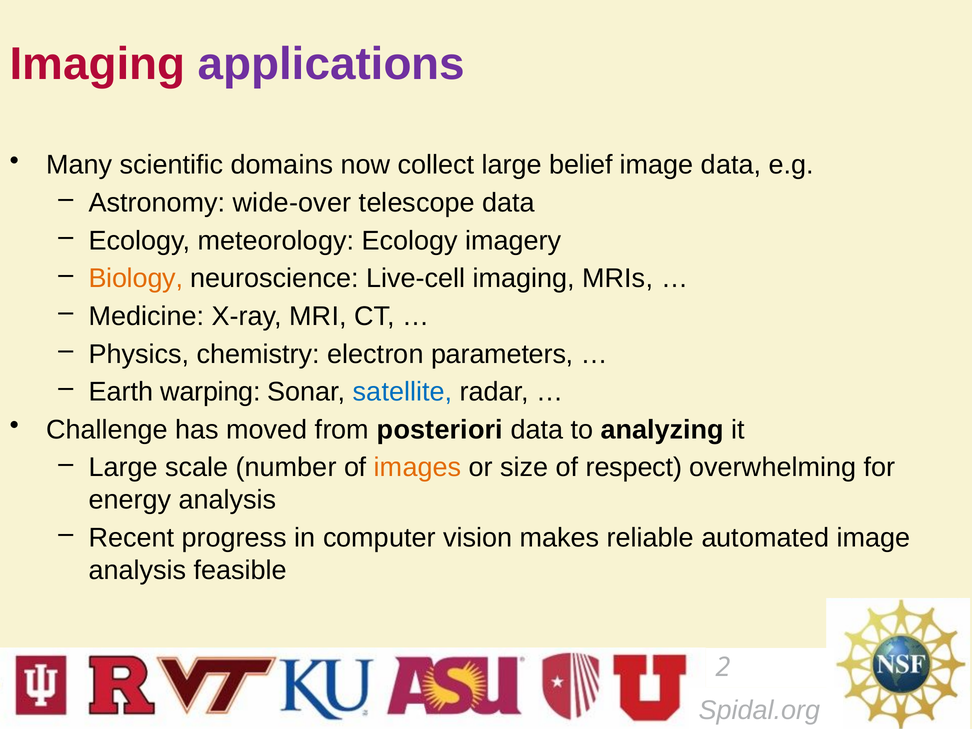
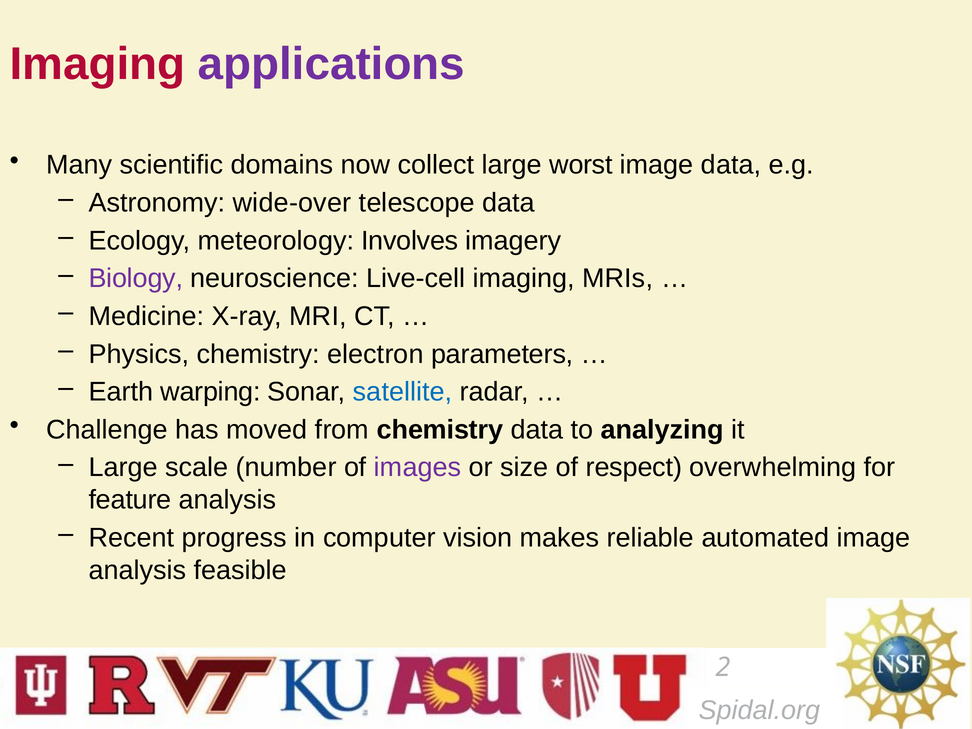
belief: belief -> worst (581, 165)
meteorology Ecology: Ecology -> Involves (410, 241)
Biology colour: orange -> purple (136, 278)
from posteriori: posteriori -> chemistry (440, 430)
images colour: orange -> purple (418, 468)
energy: energy -> feature (130, 500)
